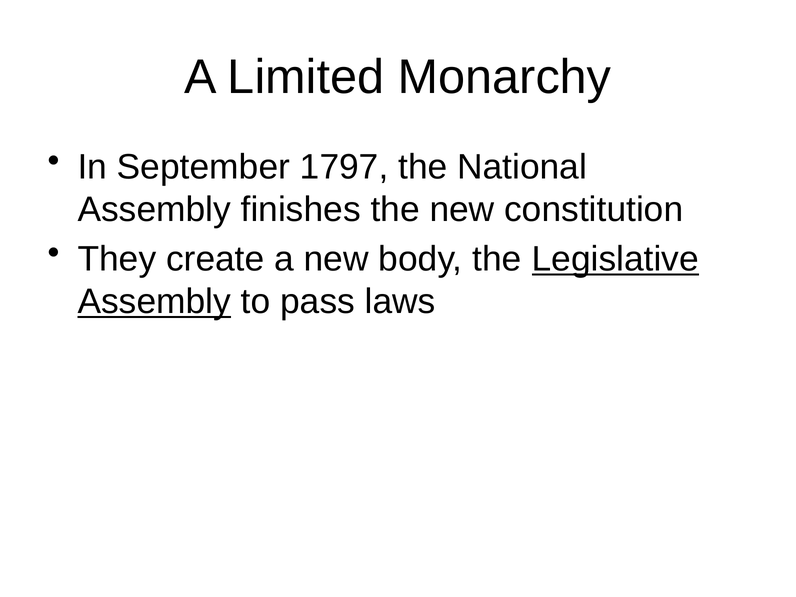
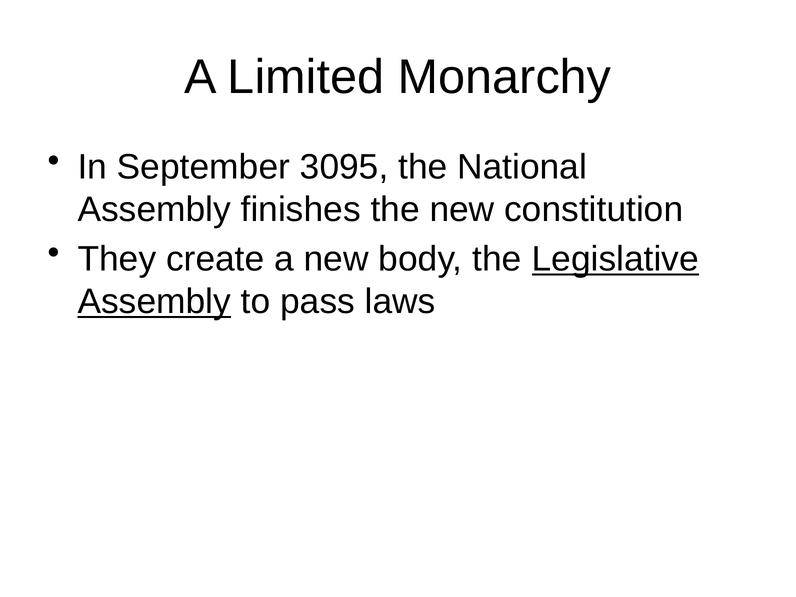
1797: 1797 -> 3095 (344, 167)
